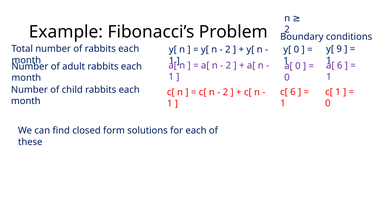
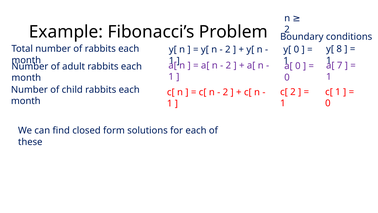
9: 9 -> 8 (339, 49)
6: 6 -> 7 (340, 65)
c[ 6: 6 -> 2 (293, 92)
